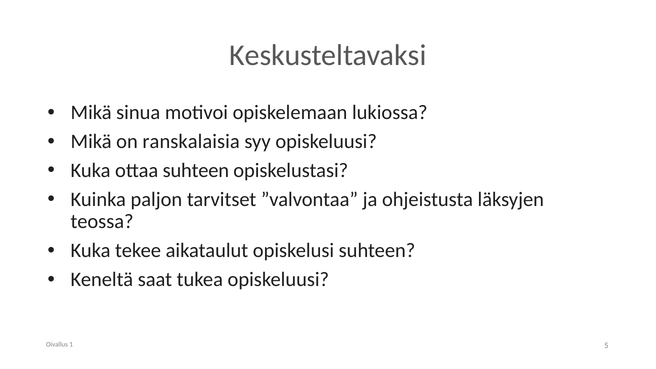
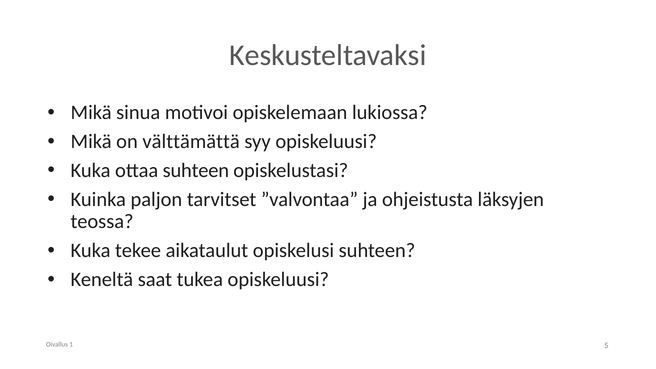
ranskalaisia: ranskalaisia -> välttämättä (191, 142)
